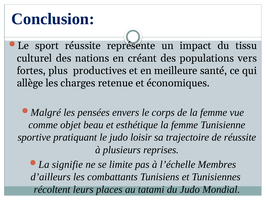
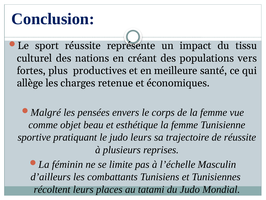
judo loisir: loisir -> leurs (141, 137)
signifie: signifie -> féminin (67, 164)
Membres: Membres -> Masculin (217, 164)
